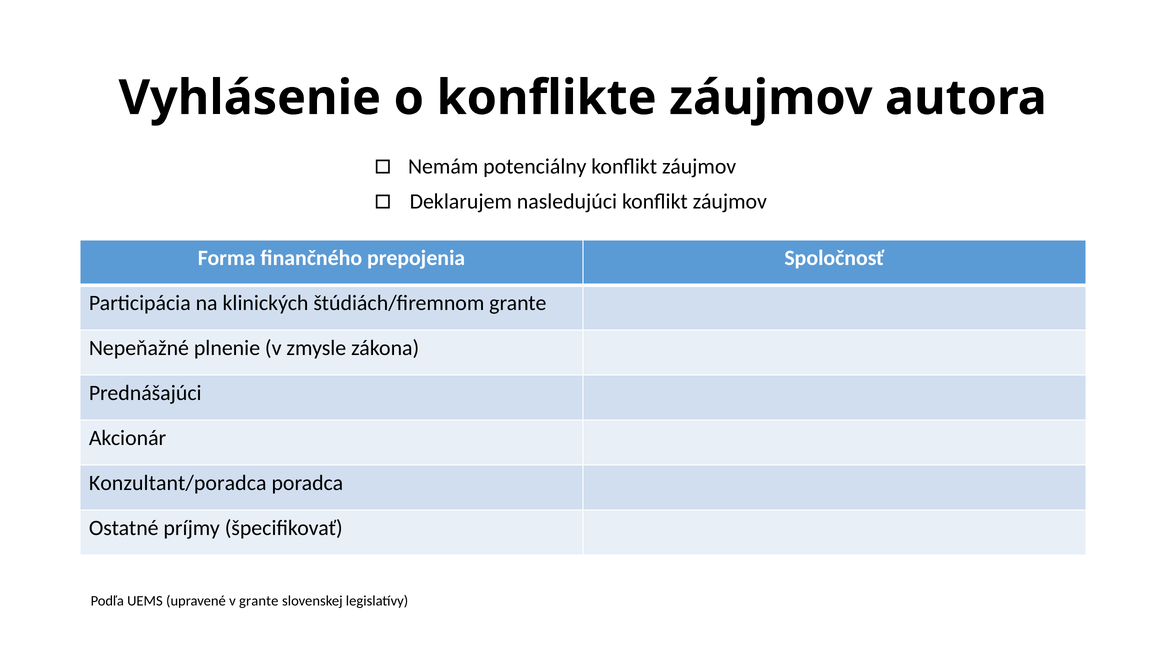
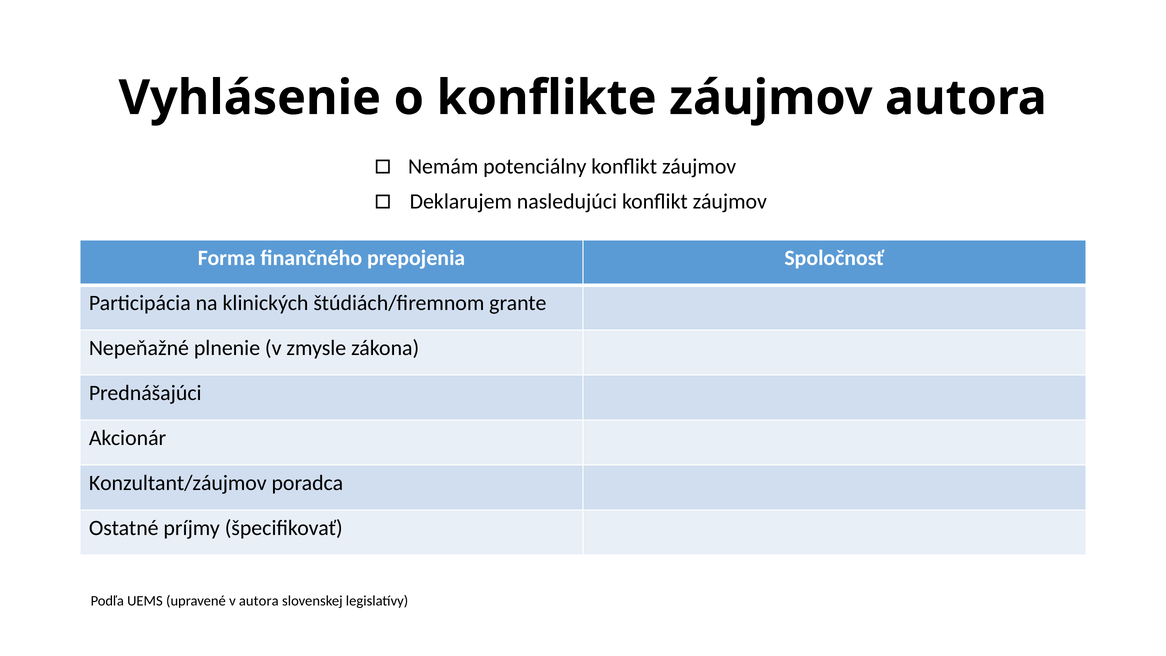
Konzultant/poradca: Konzultant/poradca -> Konzultant/záujmov (178, 483)
v grante: grante -> autora (259, 601)
